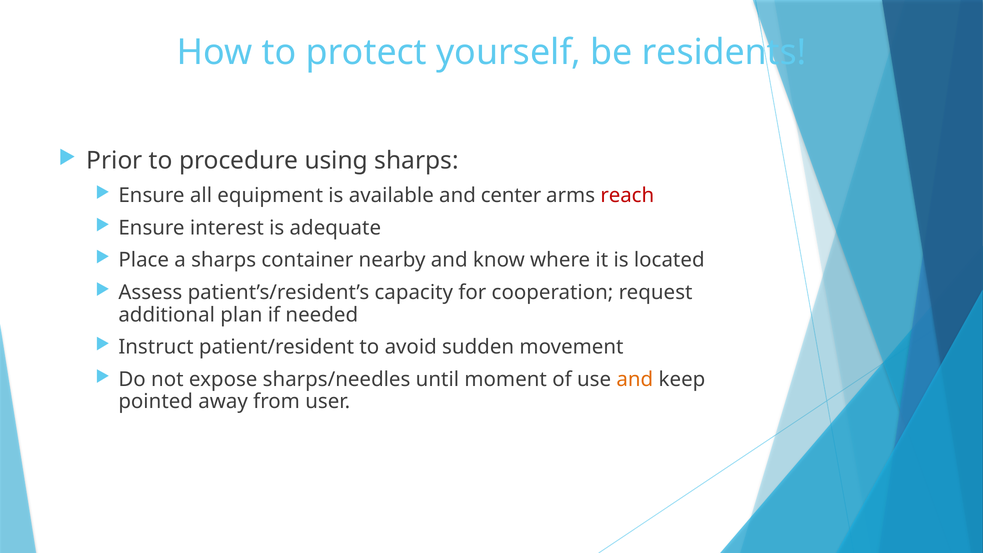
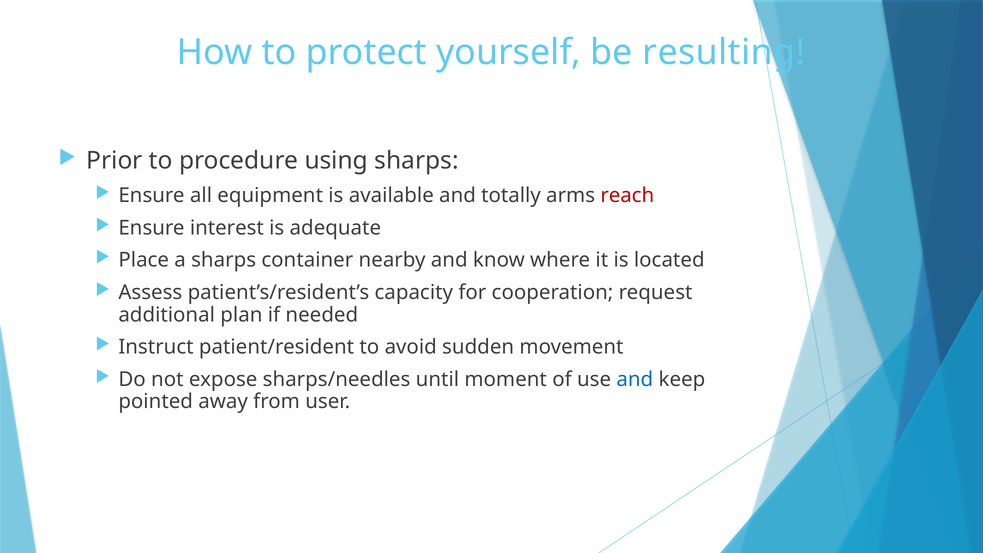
residents: residents -> resulting (724, 52)
center: center -> totally (511, 195)
and colour: orange -> blue (635, 380)
